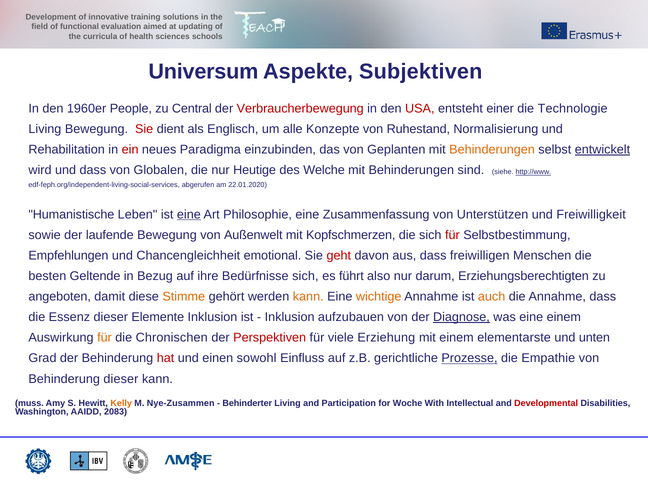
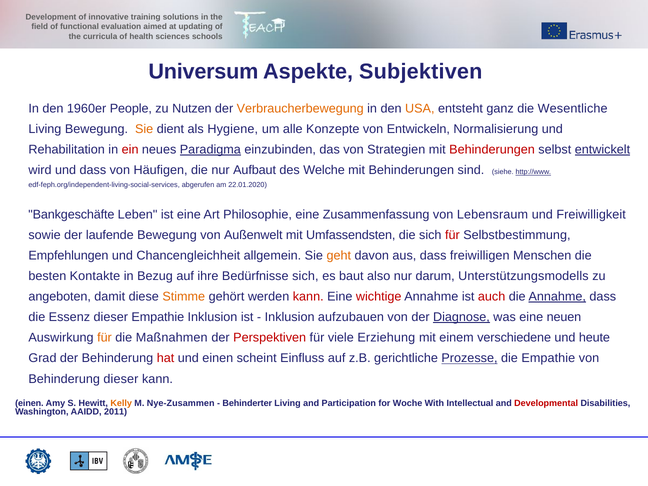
Central: Central -> Nutzen (192, 108)
Verbraucherbewegung colour: red -> orange (300, 108)
USA colour: red -> orange (420, 108)
einer: einer -> ganz (500, 108)
Technologie: Technologie -> Wesentliche (573, 108)
Sie colour: red -> orange (144, 129)
Englisch: Englisch -> Hygiene (233, 129)
Ruhestand: Ruhestand -> Entwickeln (418, 129)
Paradigma underline: none -> present (210, 149)
Geplanten: Geplanten -> Strategien (396, 149)
Behinderungen colour: orange -> red (492, 149)
Globalen: Globalen -> Häufigen (161, 170)
Heutige: Heutige -> Aufbaut (255, 170)
Humanistische: Humanistische -> Bankgeschäfte (71, 214)
eine underline: present -> none (189, 214)
Unterstützen: Unterstützen -> Lebensraum (493, 214)
Kopfschmerzen: Kopfschmerzen -> Umfassendsten (351, 235)
emotional: emotional -> allgemein (272, 255)
geht colour: red -> orange (339, 255)
Geltende: Geltende -> Kontakte (95, 276)
führt: führt -> baut (351, 276)
Erziehungsberechtigten: Erziehungsberechtigten -> Unterstützungsmodells (523, 276)
kann colour: orange -> red (308, 297)
wichtige colour: orange -> red (379, 297)
auch colour: orange -> red (492, 297)
Annahme underline: none -> present (557, 297)
dieser Elemente: Elemente -> Empathie (158, 317)
eine einem: einem -> neuen (564, 317)
Chronischen: Chronischen -> Maßnahmen (172, 338)
elementarste: elementarste -> verschiedene (514, 338)
unten: unten -> heute (594, 338)
sowohl: sowohl -> scheint (257, 358)
muss: muss -> einen (29, 403)
2083: 2083 -> 2011 (116, 412)
